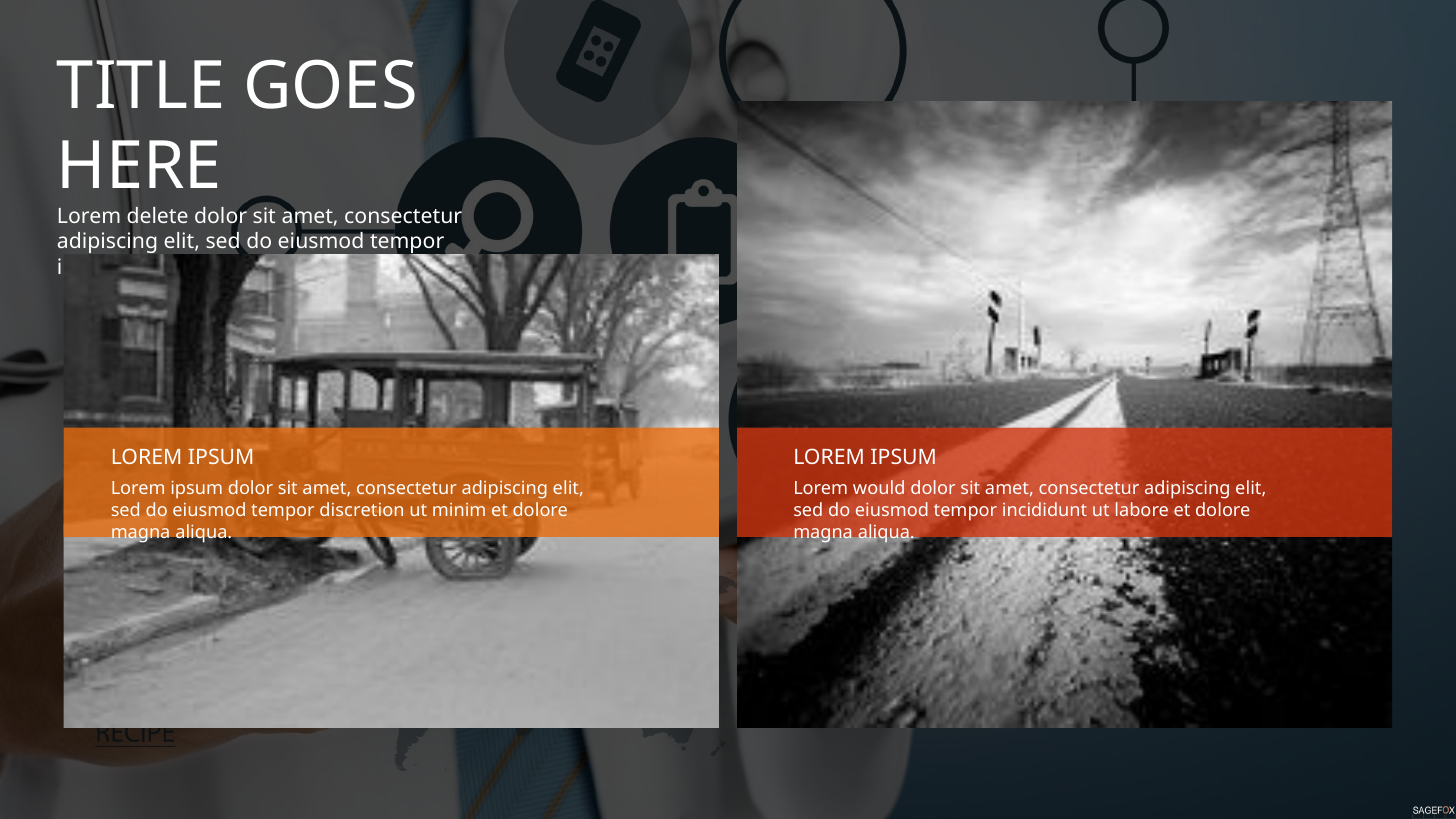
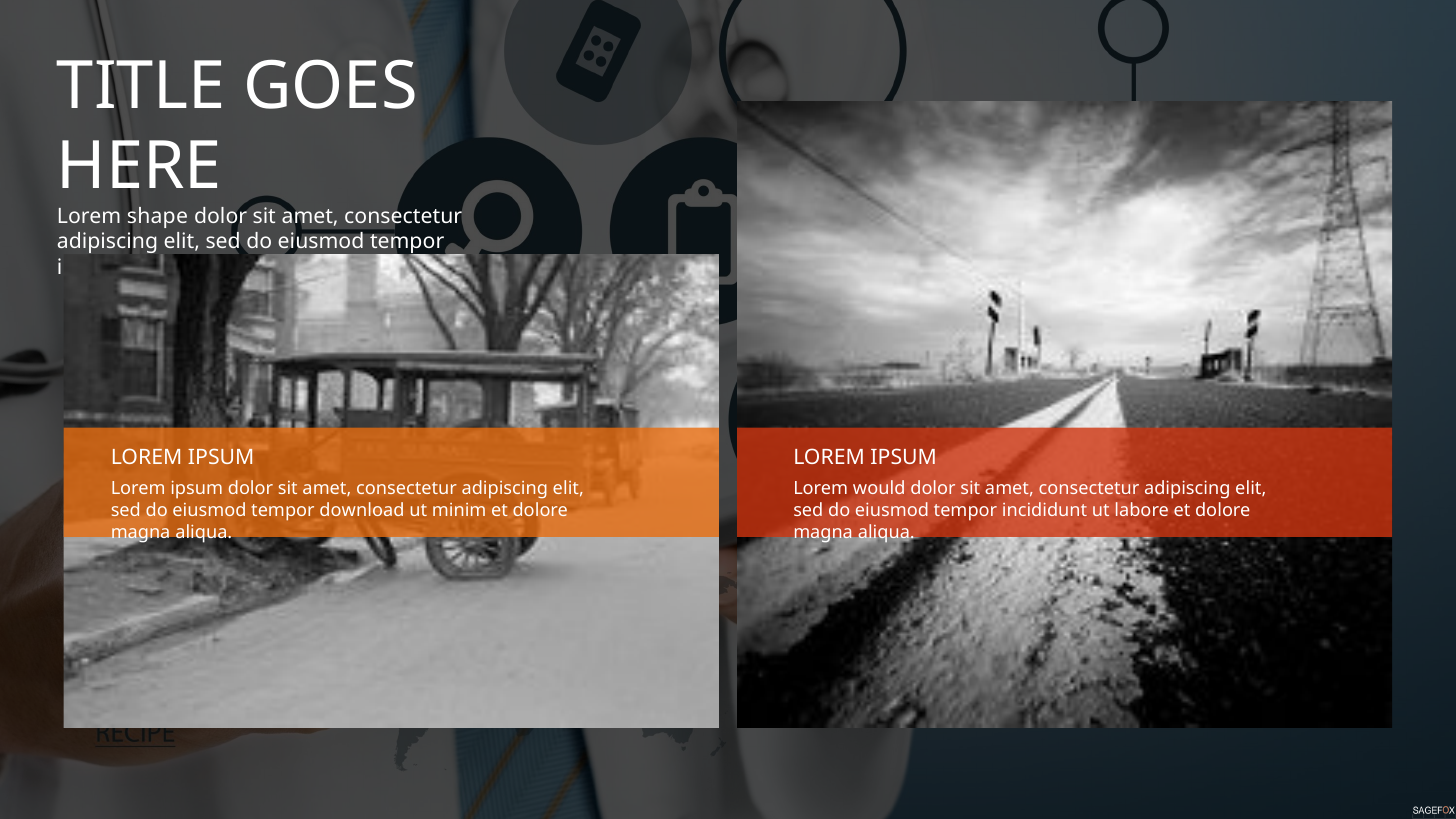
delete: delete -> shape (157, 216)
discretion: discretion -> download (362, 510)
